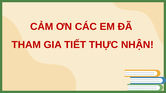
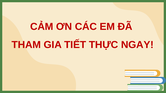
NHẬN: NHẬN -> NGAY (137, 45)
